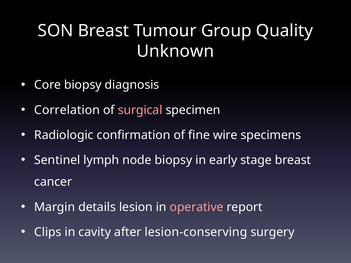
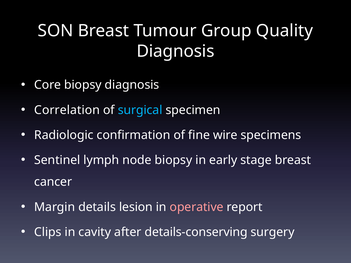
Unknown: Unknown -> Diagnosis (176, 51)
surgical colour: pink -> light blue (140, 110)
lesion-conserving: lesion-conserving -> details-conserving (196, 232)
